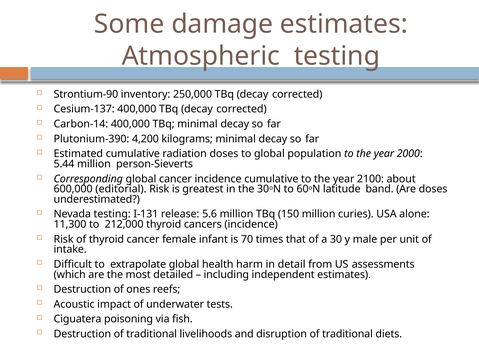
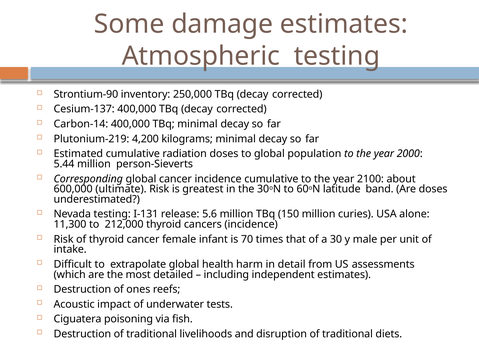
Plutonium-390: Plutonium-390 -> Plutonium-219 (91, 139)
editorial: editorial -> ultimate (121, 189)
